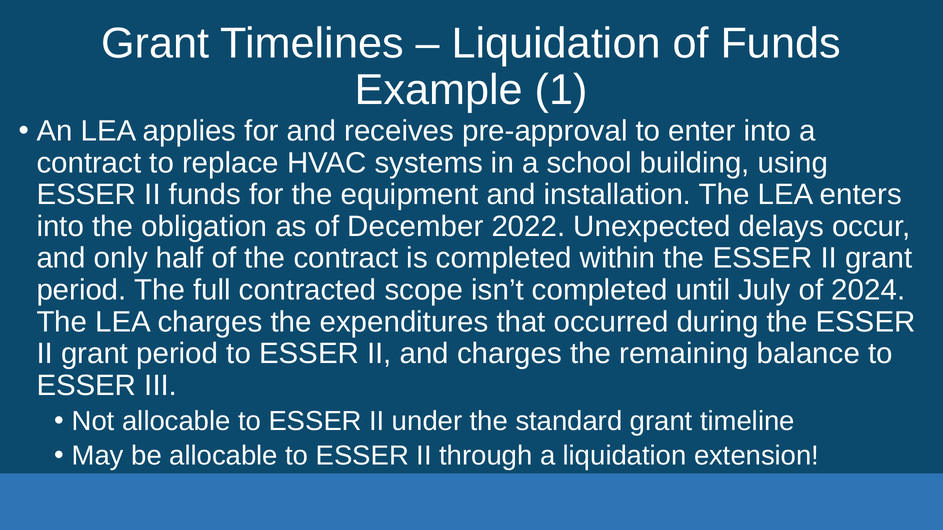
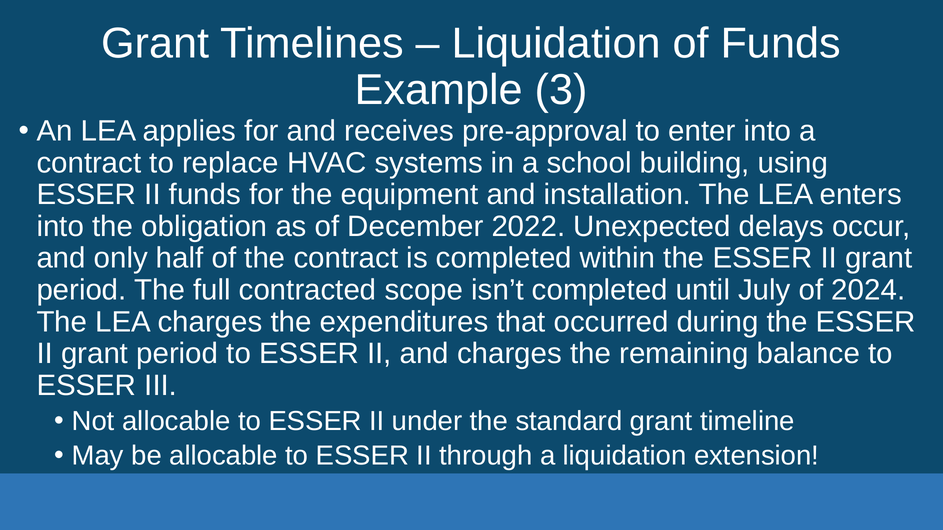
1: 1 -> 3 (561, 90)
